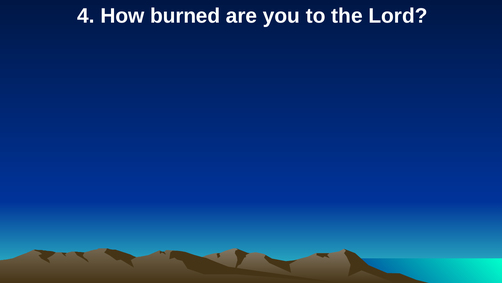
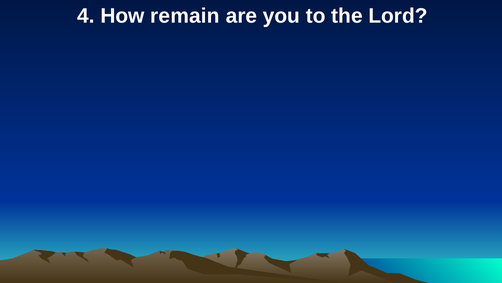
burned: burned -> remain (185, 16)
